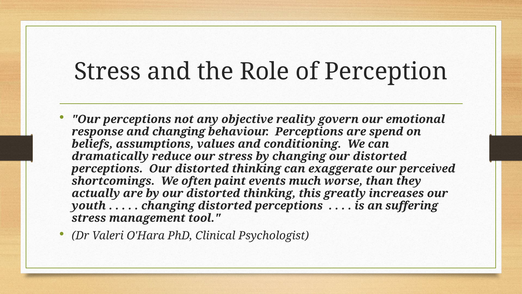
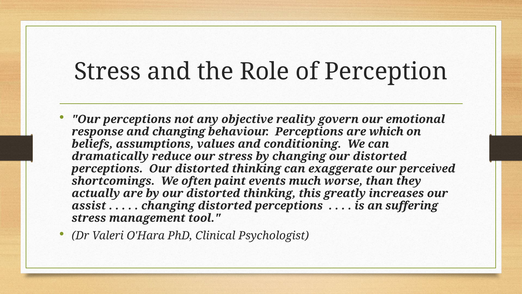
spend: spend -> which (386, 131)
youth: youth -> assist (89, 205)
